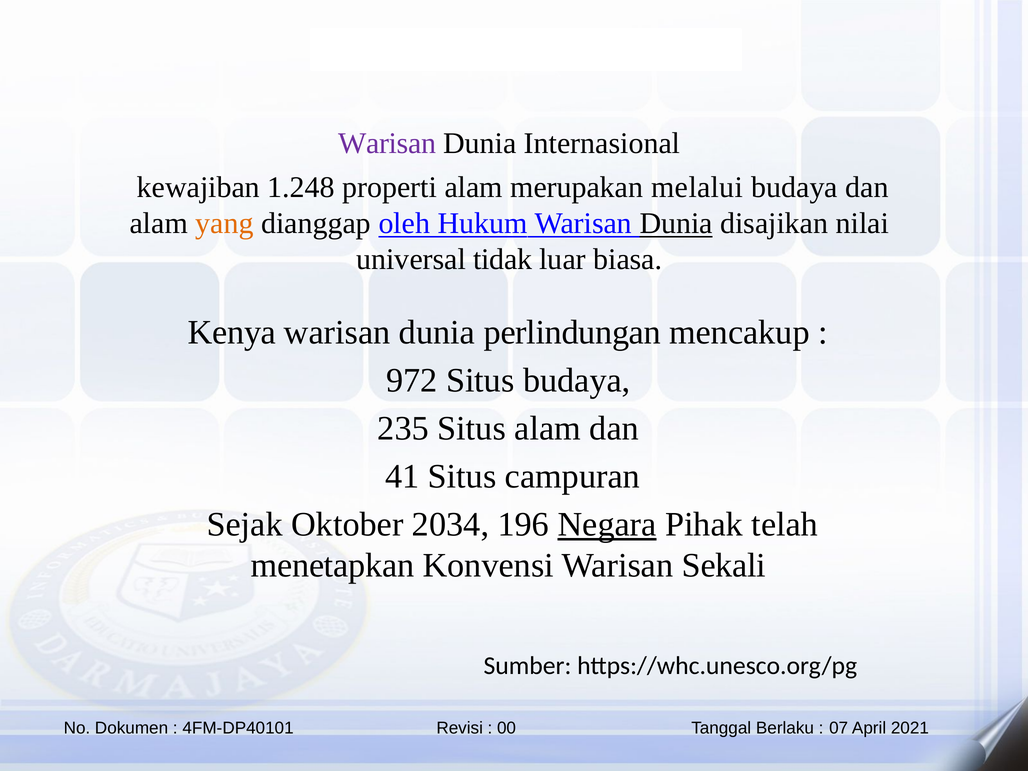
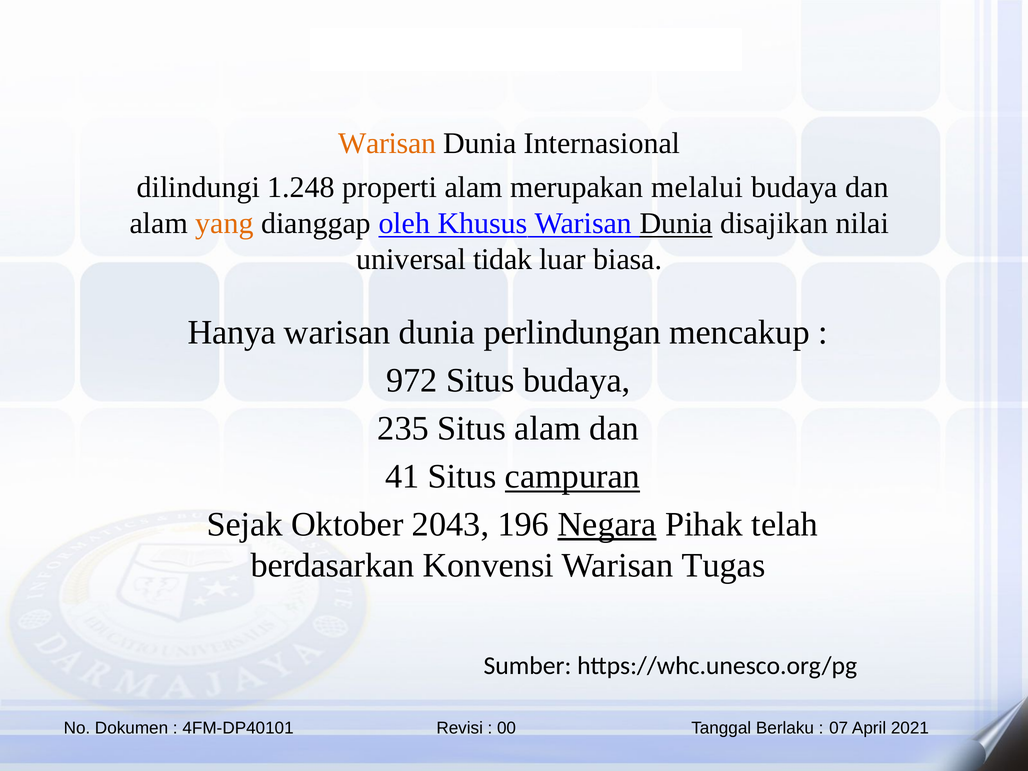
Warisan colour: purple -> orange (387, 144)
kewajiban: kewajiban -> dilindungi (198, 188)
Hukum: Hukum -> Khusus (482, 224)
Kenya: Kenya -> Hanya (232, 333)
campuran underline: none -> present (572, 477)
2034: 2034 -> 2043 (451, 525)
menetapkan: menetapkan -> berdasarkan (332, 566)
Sekali: Sekali -> Tugas (724, 566)
